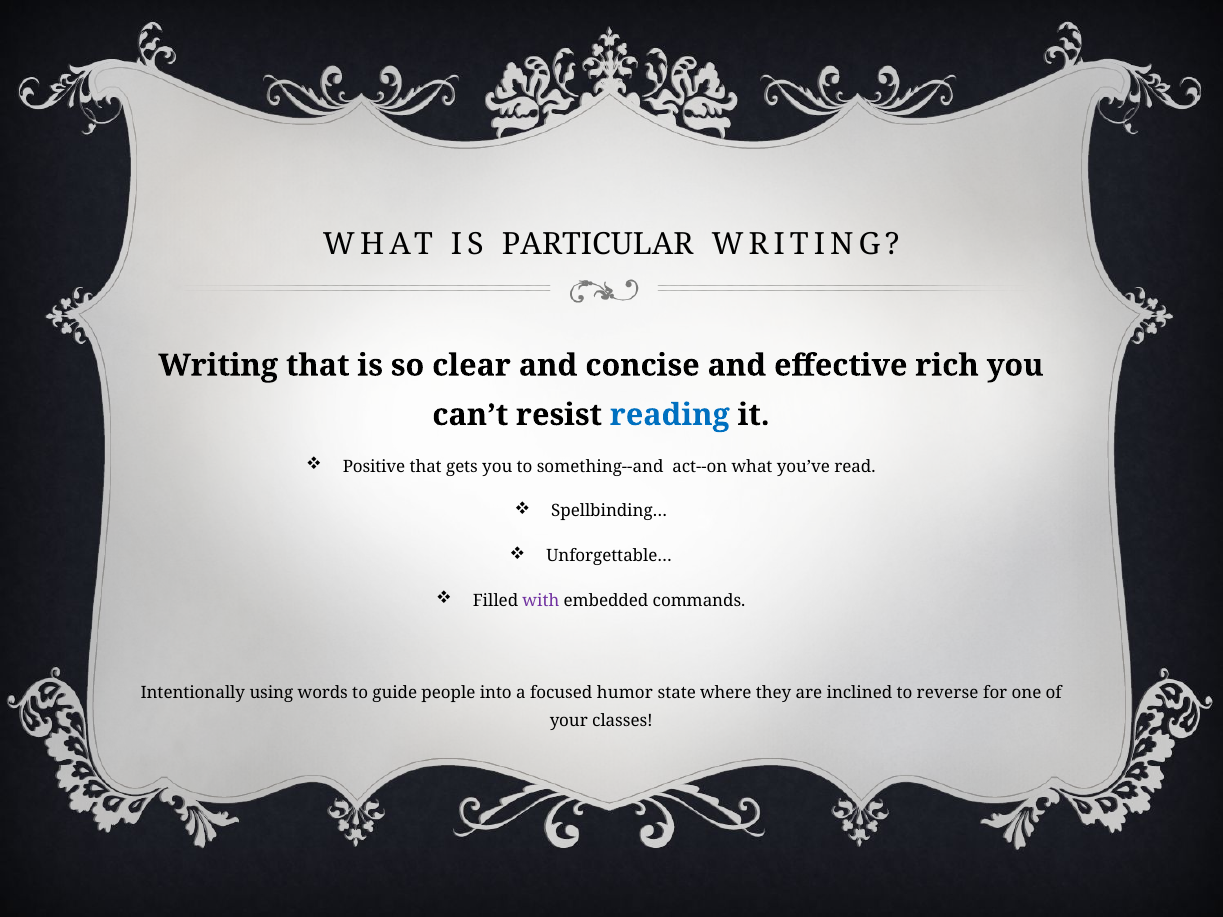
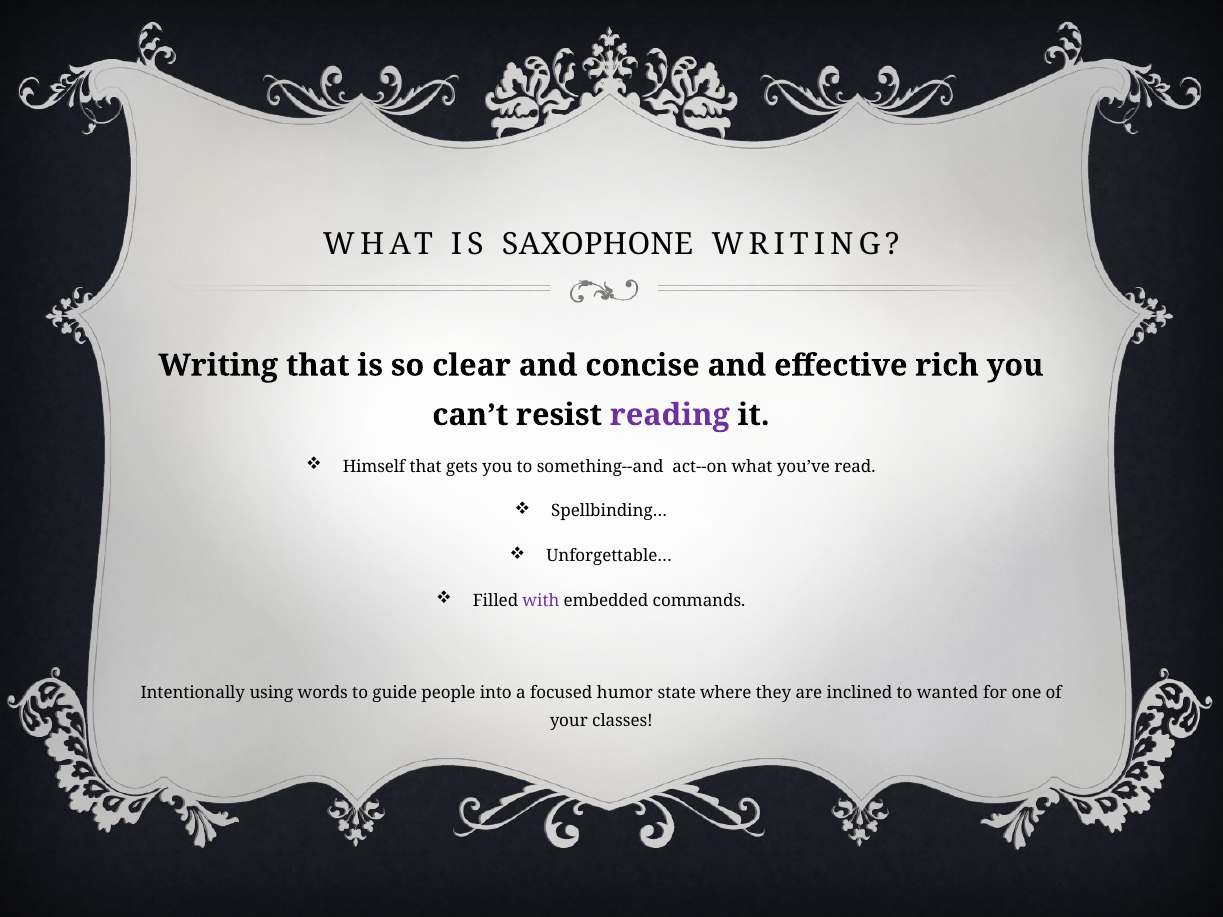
PARTICULAR: PARTICULAR -> SAXOPHONE (598, 245)
reading colour: blue -> purple (670, 415)
Positive: Positive -> Himself (374, 467)
reverse: reverse -> wanted (948, 693)
